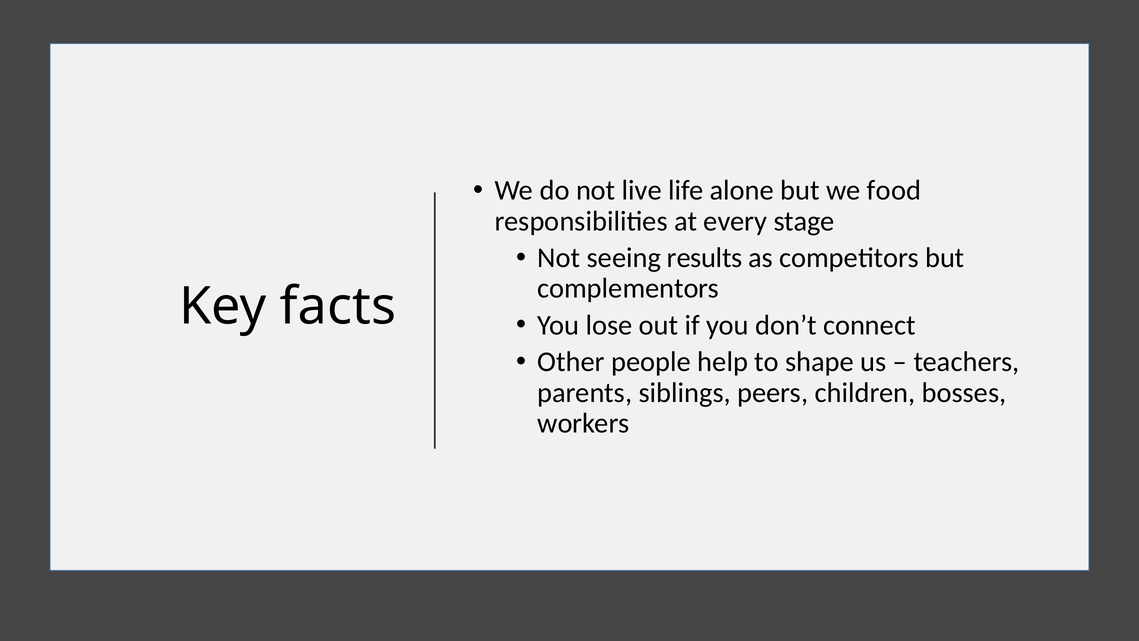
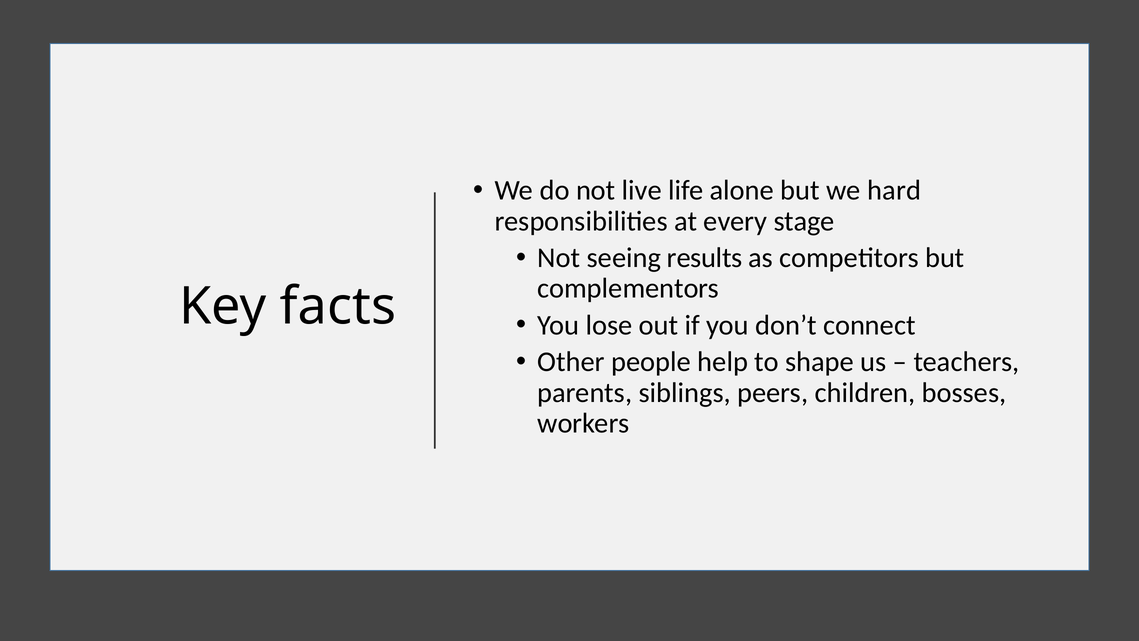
food: food -> hard (894, 190)
